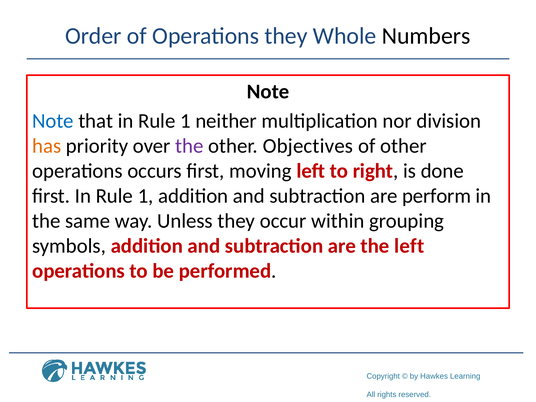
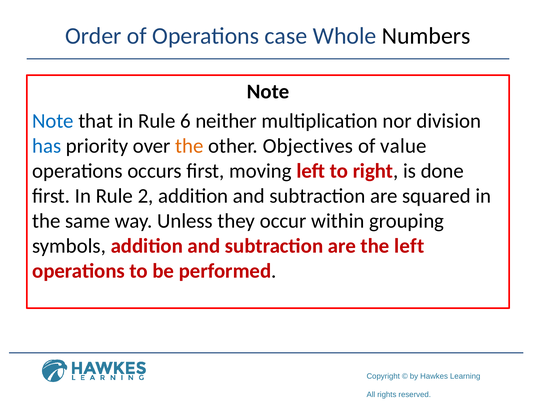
Operations they: they -> case (286, 36)
that in Rule 1: 1 -> 6 (185, 121)
has colour: orange -> blue (47, 146)
the colour: purple -> orange (189, 146)
of other: other -> value (403, 146)
first In Rule 1: 1 -> 2 (146, 196)
perform: perform -> squared (436, 196)
